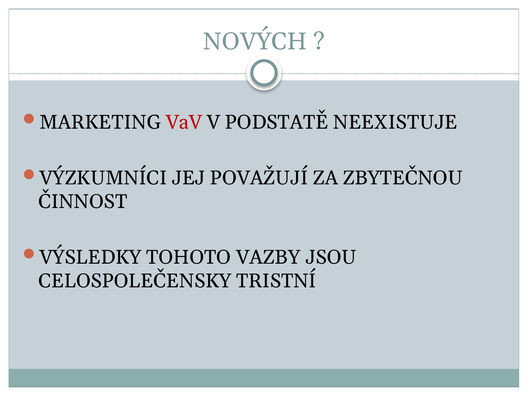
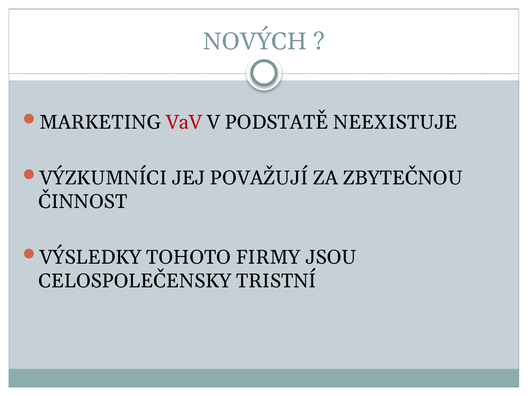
VAZBY: VAZBY -> FIRMY (268, 257)
